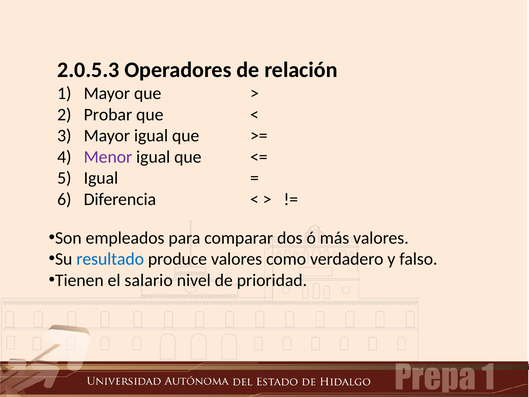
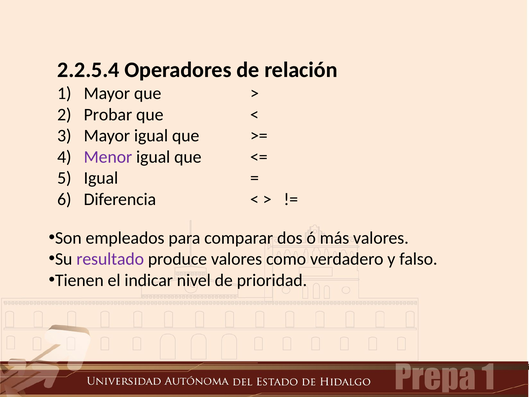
2.0.5.3: 2.0.5.3 -> 2.2.5.4 (88, 70)
resultado colour: blue -> purple (110, 259)
salario: salario -> indicar (149, 280)
